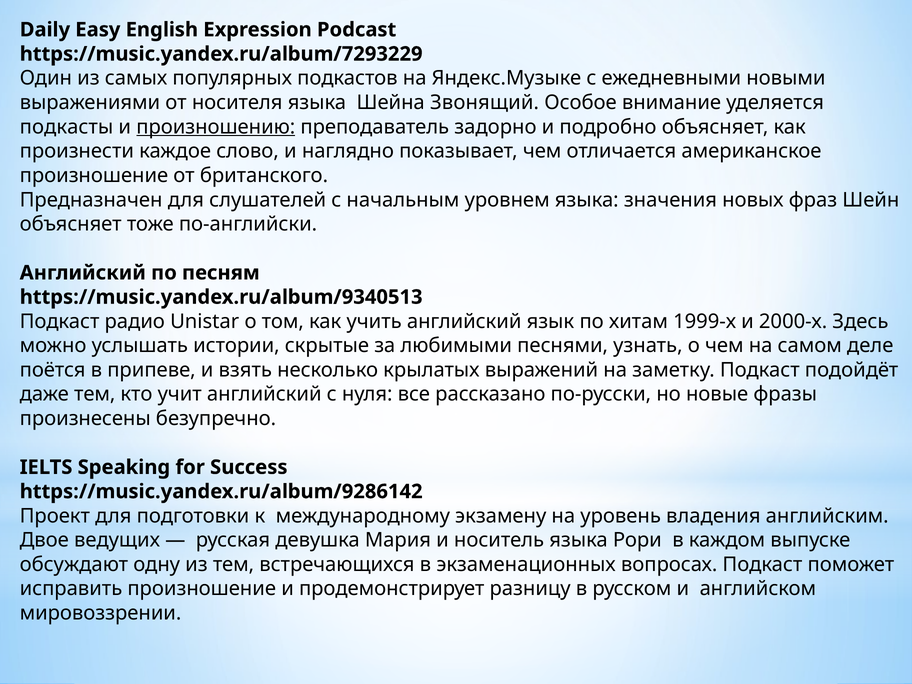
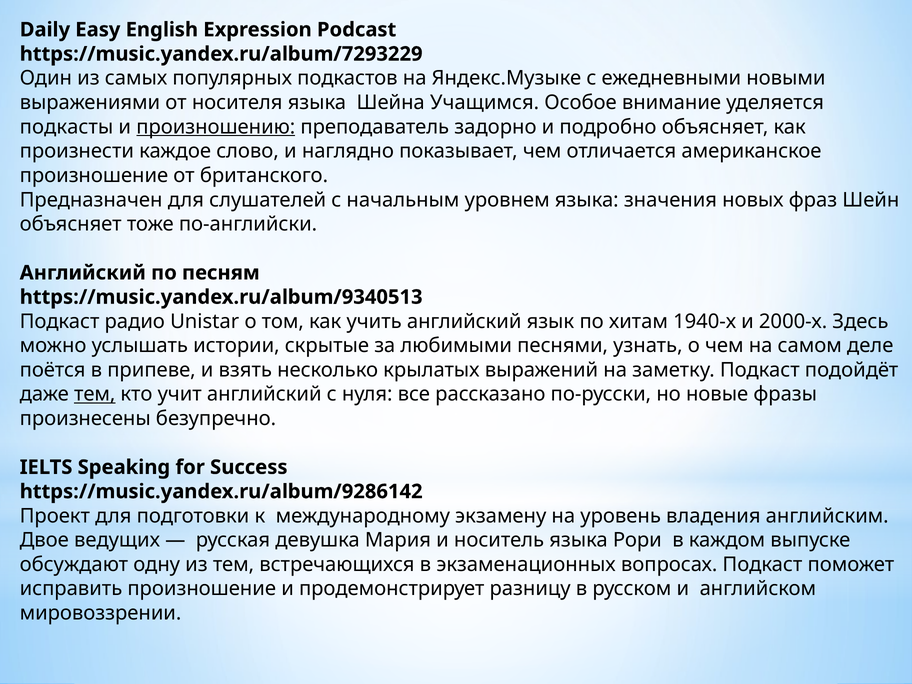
Звонящий: Звонящий -> Учащимся (485, 103)
1999-х: 1999-х -> 1940-х (705, 321)
тем underline: none -> present (95, 394)
